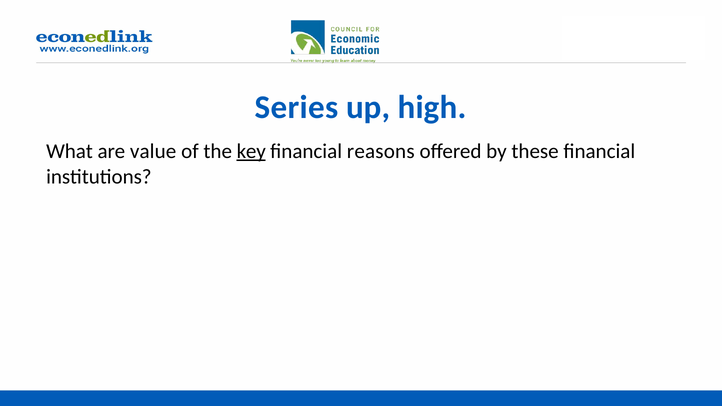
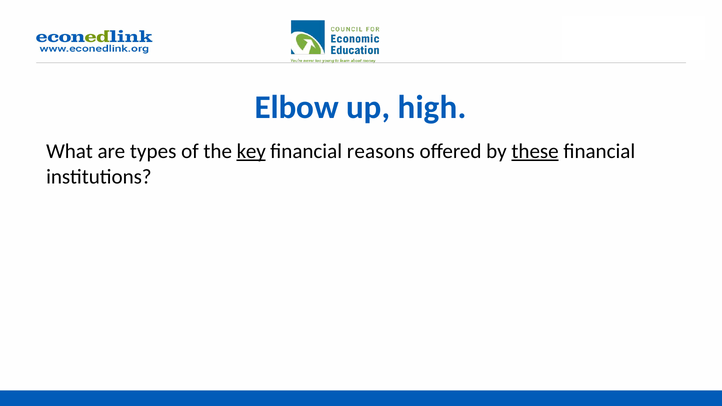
Series: Series -> Elbow (297, 107)
value: value -> types (153, 151)
these underline: none -> present (535, 151)
